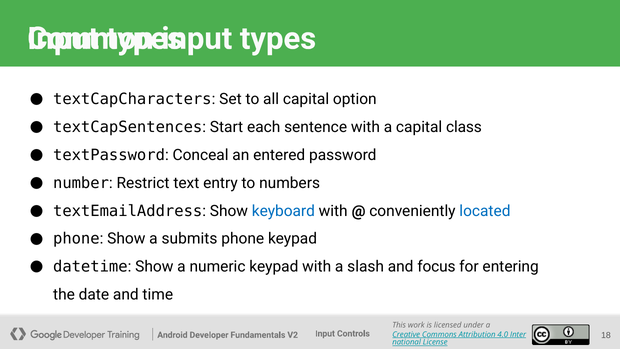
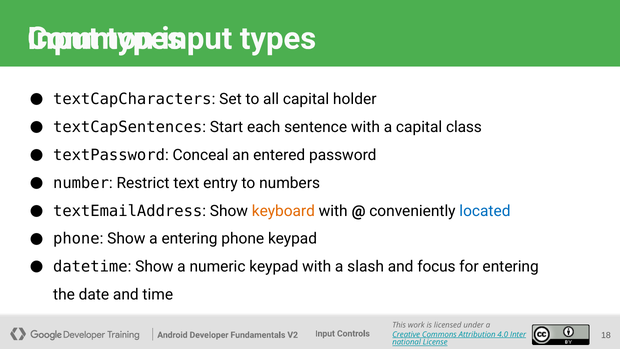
option: option -> holder (355, 99)
keyboard colour: blue -> orange (283, 211)
a submits: submits -> entering (190, 239)
